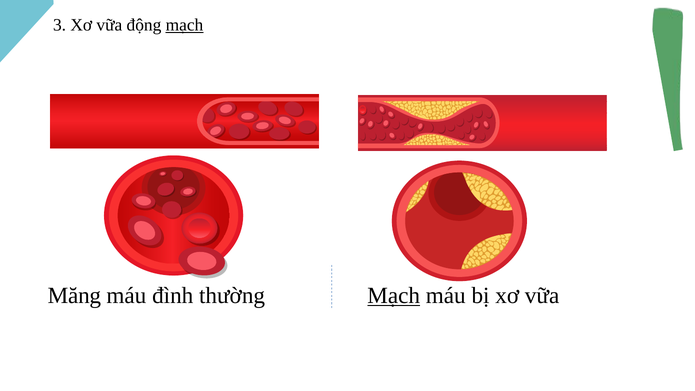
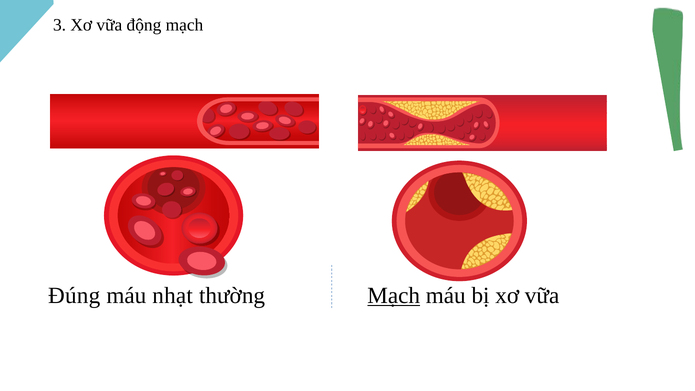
mạch underline: present -> none (184, 25)
Măng: Măng -> Đúng (74, 296)
đình: đình -> nhạt (173, 296)
